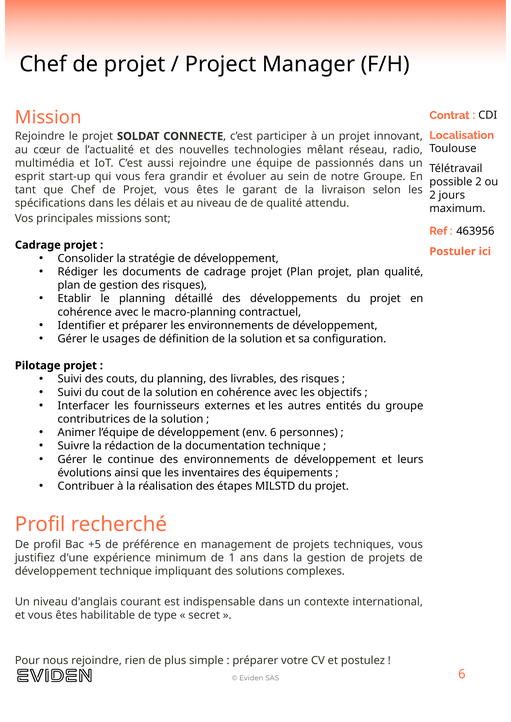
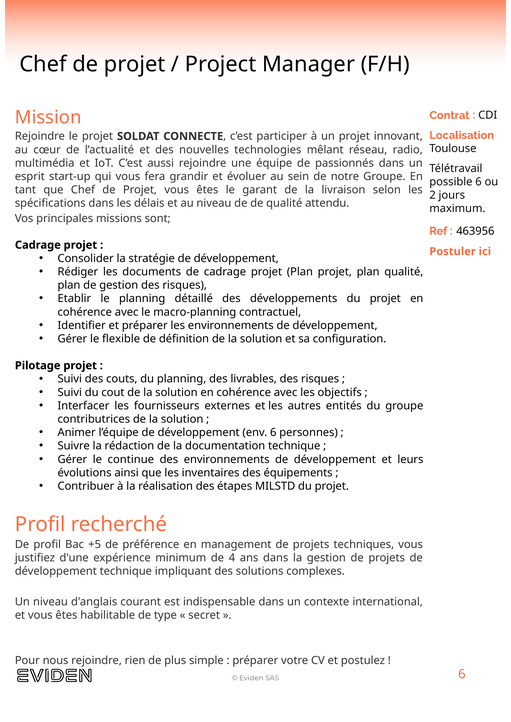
possible 2: 2 -> 6 (479, 182)
usages: usages -> flexible (121, 339)
1: 1 -> 4 (232, 558)
